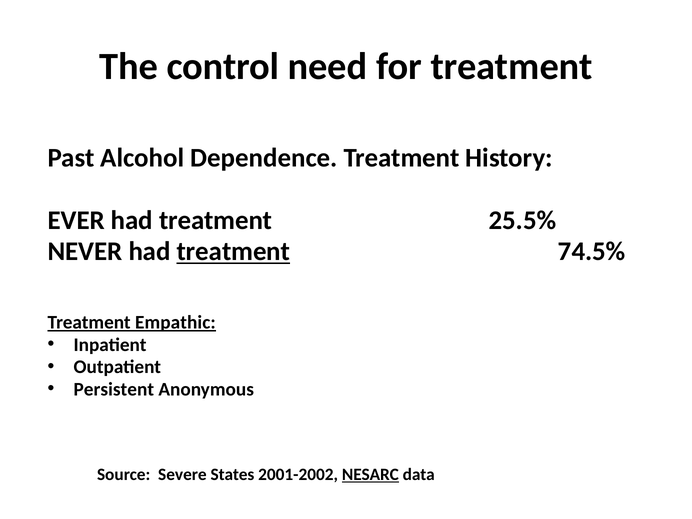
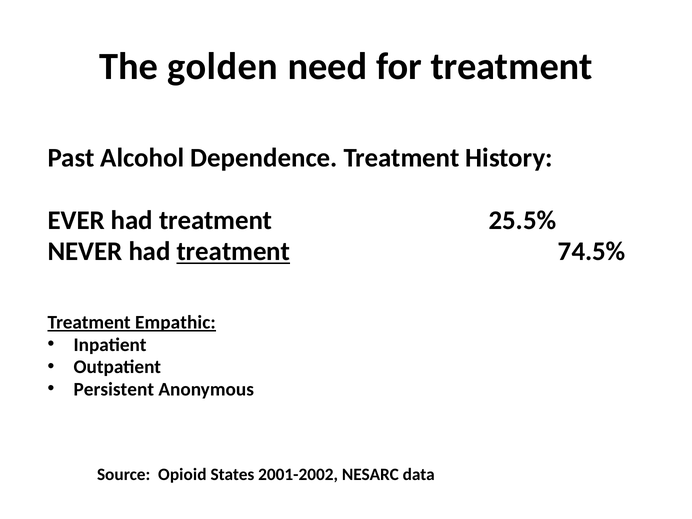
control: control -> golden (223, 67)
Severe: Severe -> Opioid (182, 475)
NESARC underline: present -> none (370, 475)
